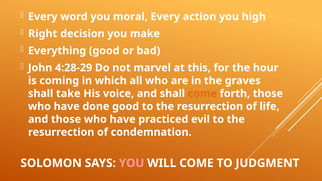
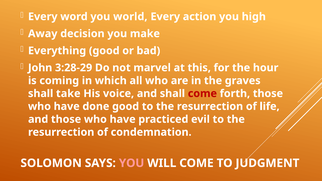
moral: moral -> world (130, 17)
Right: Right -> Away (43, 34)
4:28-29: 4:28-29 -> 3:28-29 (74, 68)
come colour: orange -> red (202, 94)
